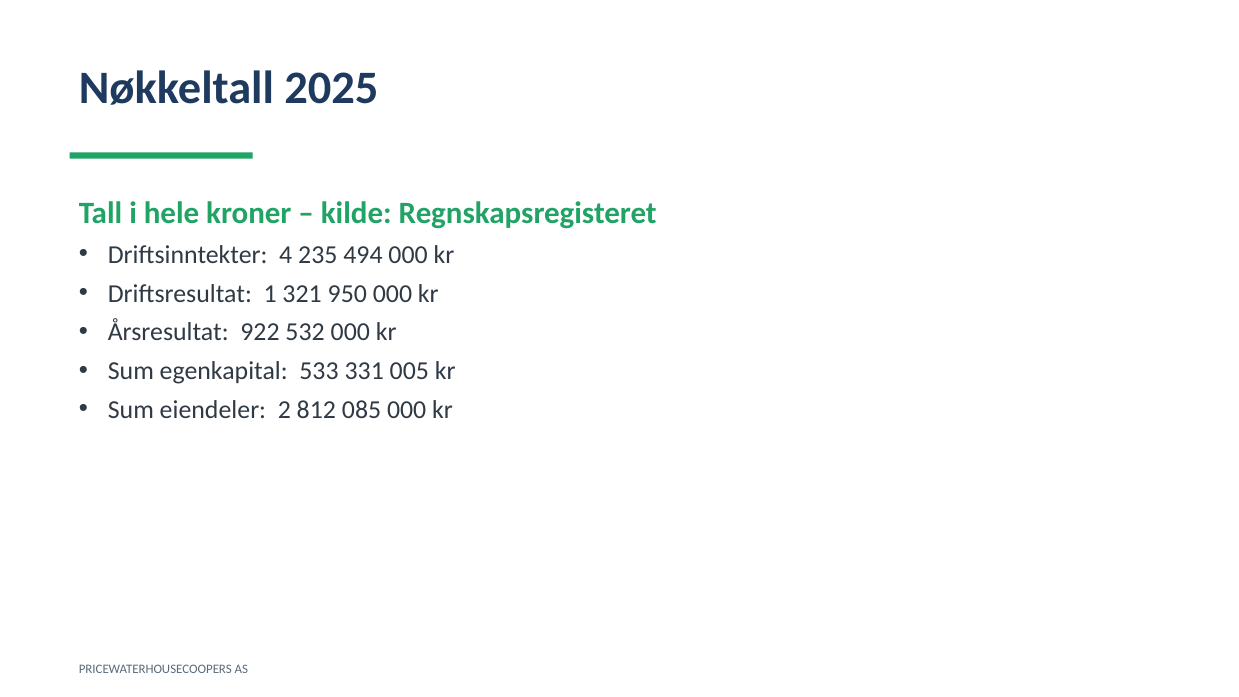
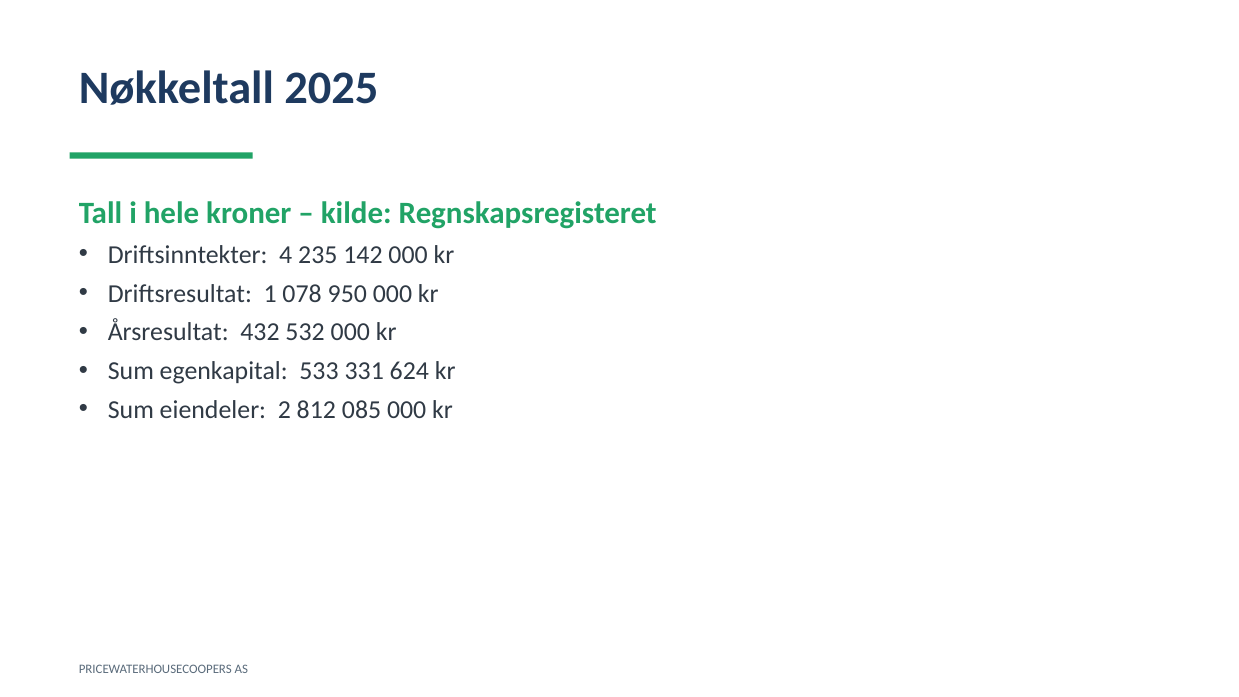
494: 494 -> 142 (363, 255)
321: 321 -> 078 (302, 294)
922: 922 -> 432 (260, 332)
005: 005 -> 624 (409, 371)
